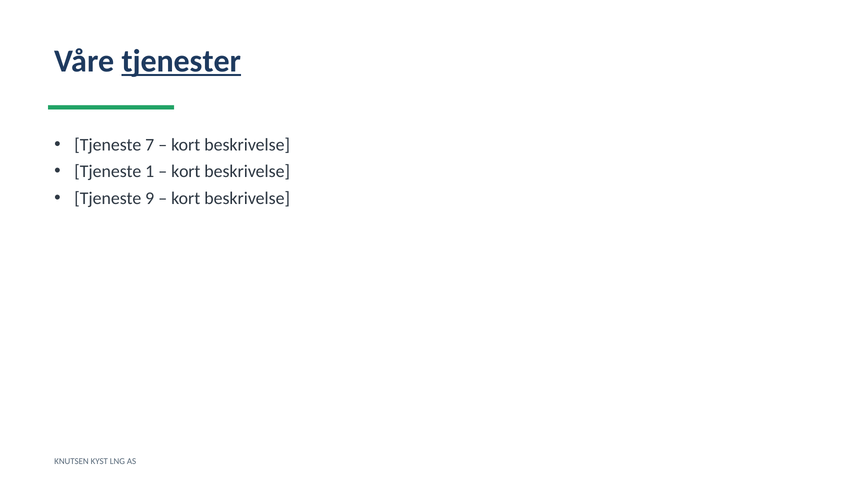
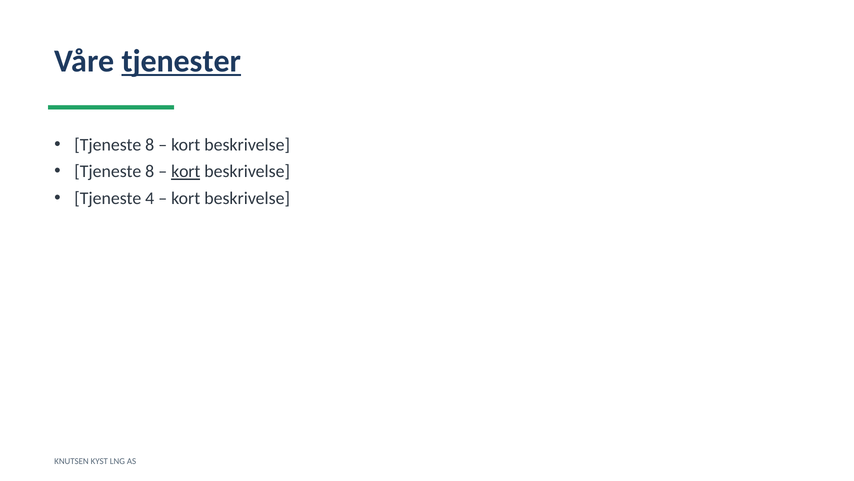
7: 7 -> 8 (150, 145)
1: 1 -> 8 (150, 171)
kort underline: none -> present (186, 171)
9: 9 -> 4 (150, 198)
